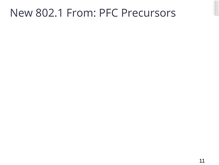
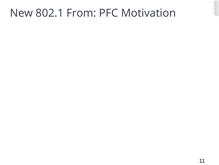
Precursors: Precursors -> Motivation (148, 13)
